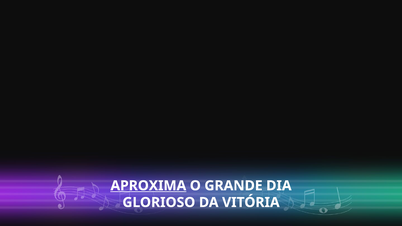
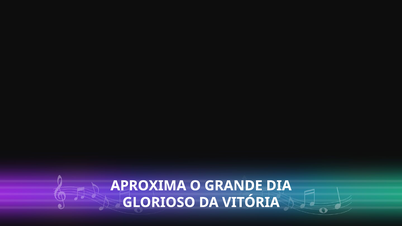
APROXIMA underline: present -> none (148, 186)
